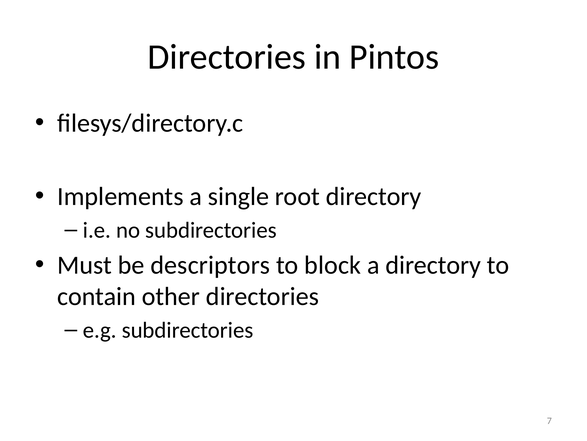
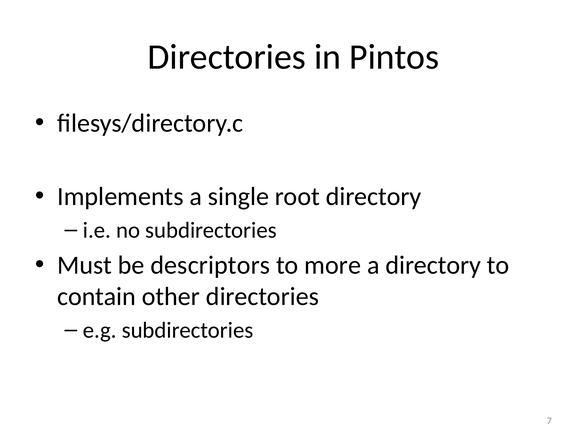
block: block -> more (333, 265)
